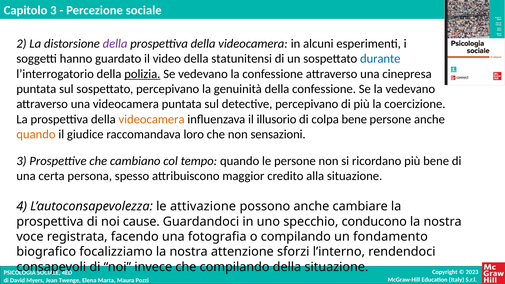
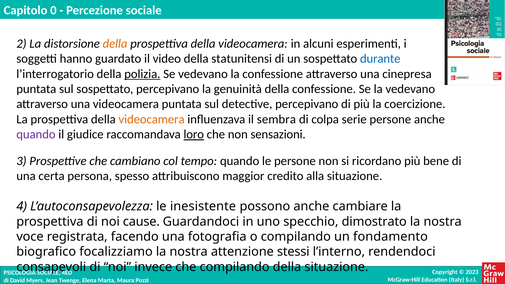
3: 3 -> 0 (53, 10)
della colour: purple -> orange (115, 44)
illusorio: illusorio -> sembra (276, 119)
colpa bene: bene -> serie (354, 119)
quando colour: orange -> purple (36, 134)
loro underline: none -> present (194, 134)
attivazione: attivazione -> inesistente (203, 206)
conducono: conducono -> dimostrato (374, 222)
sforzi: sforzi -> stessi (293, 252)
